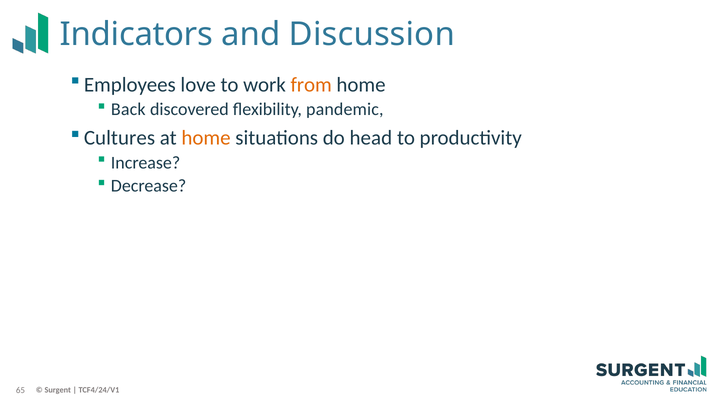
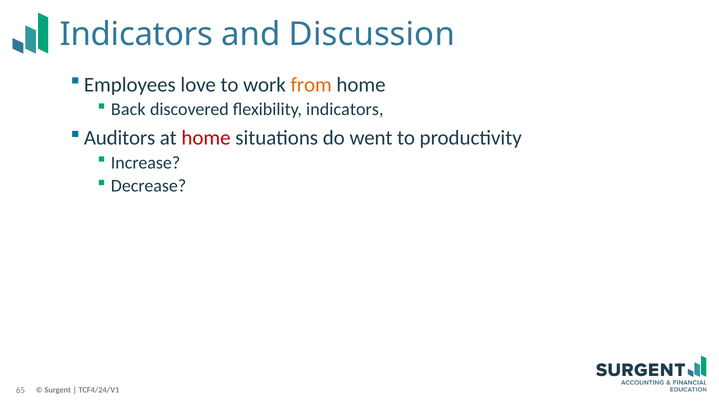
flexibility pandemic: pandemic -> indicators (345, 110)
Cultures: Cultures -> Auditors (120, 138)
home colour: orange -> red (206, 138)
head: head -> went (371, 138)
